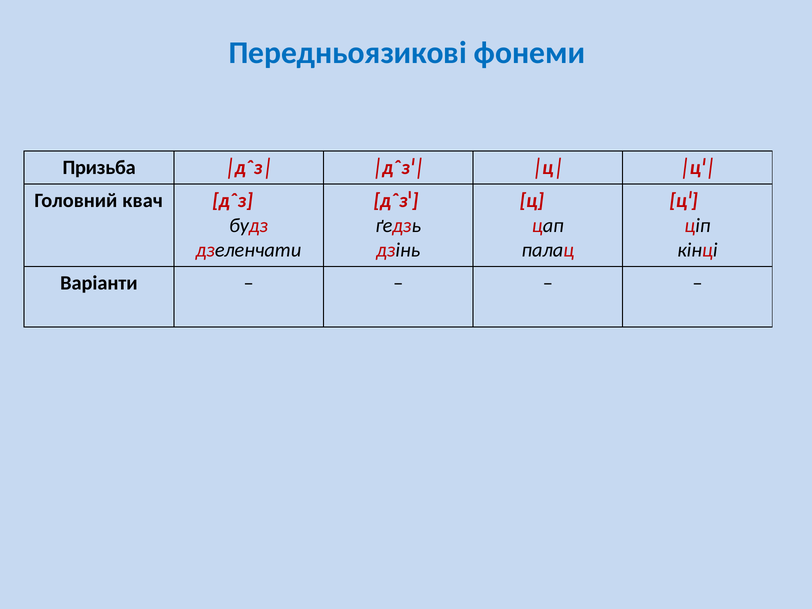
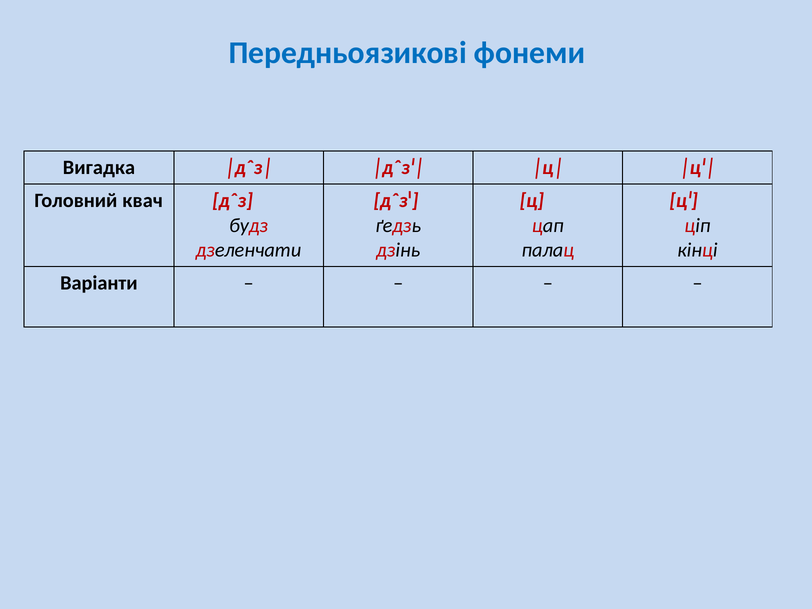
Призьба: Призьба -> Вигадка (99, 168)
